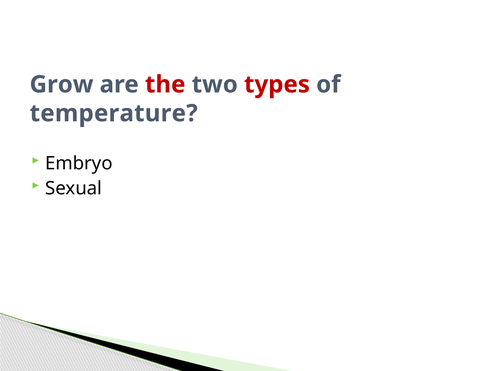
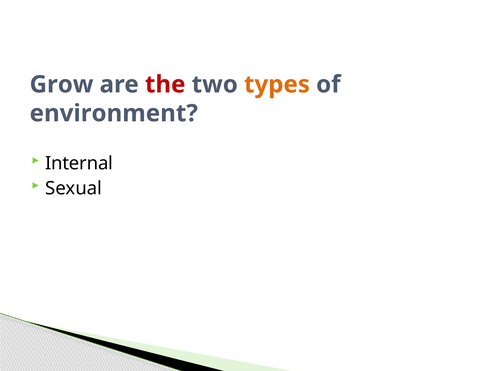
types colour: red -> orange (277, 85)
temperature: temperature -> environment (114, 113)
Embryo: Embryo -> Internal (79, 163)
